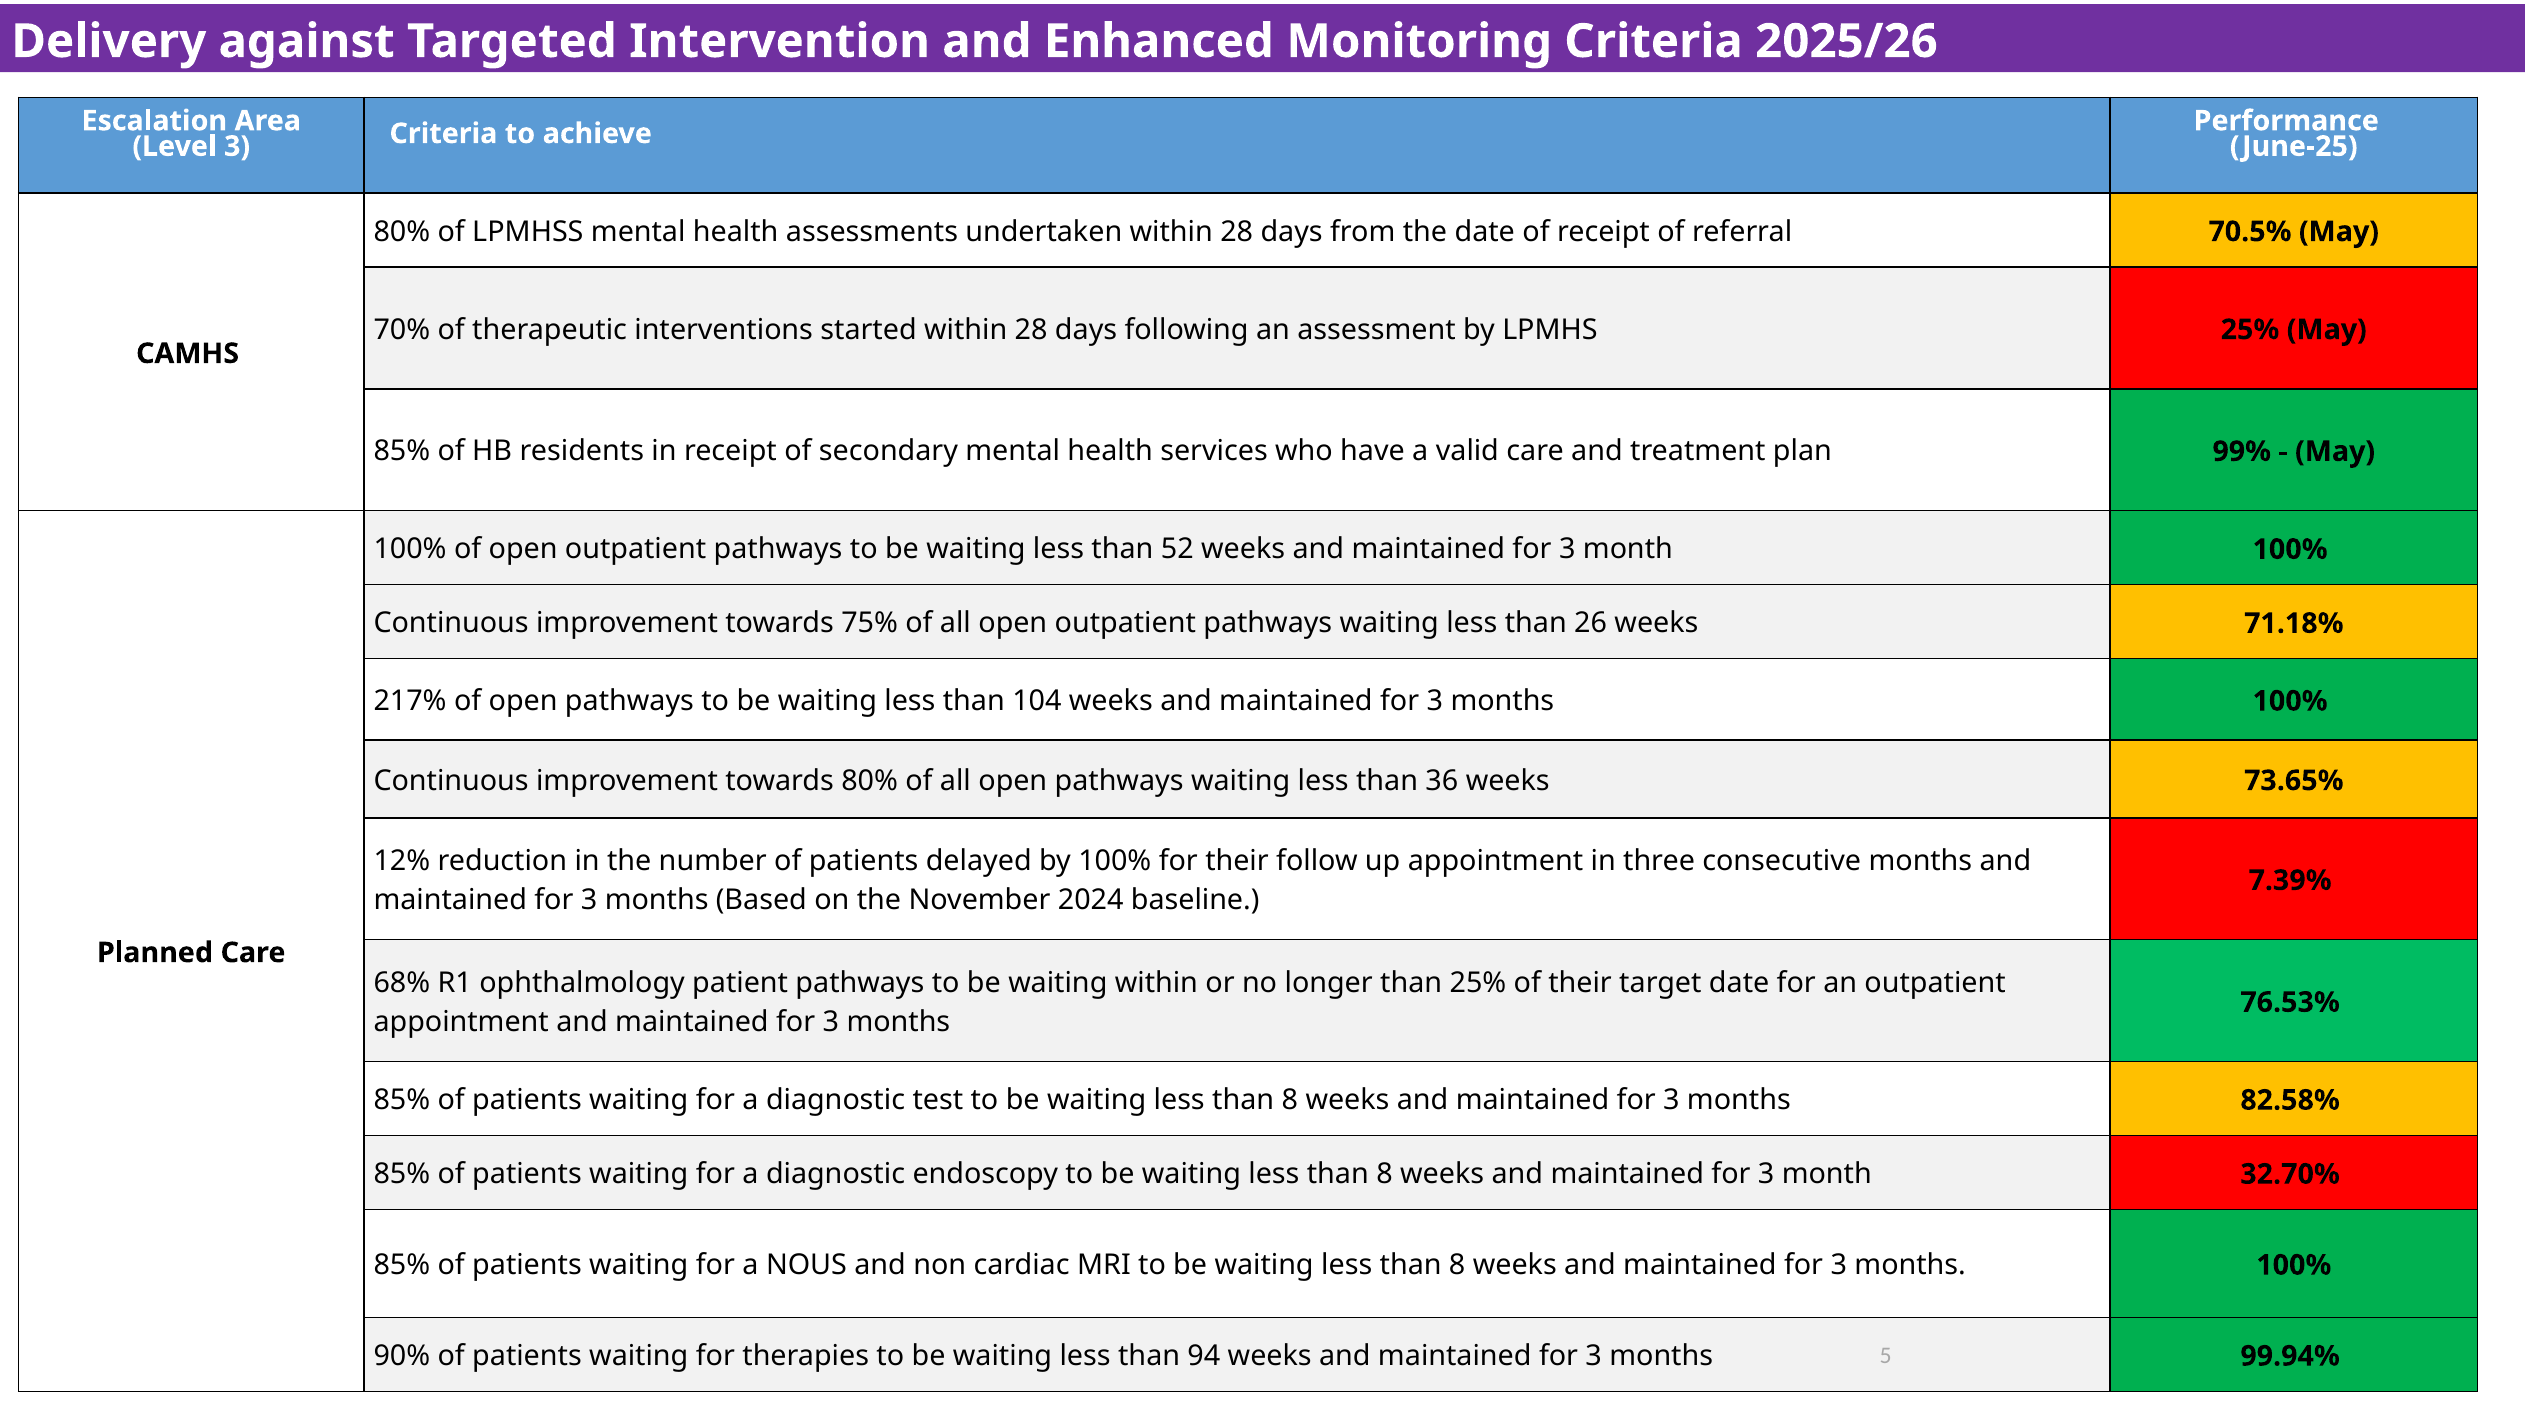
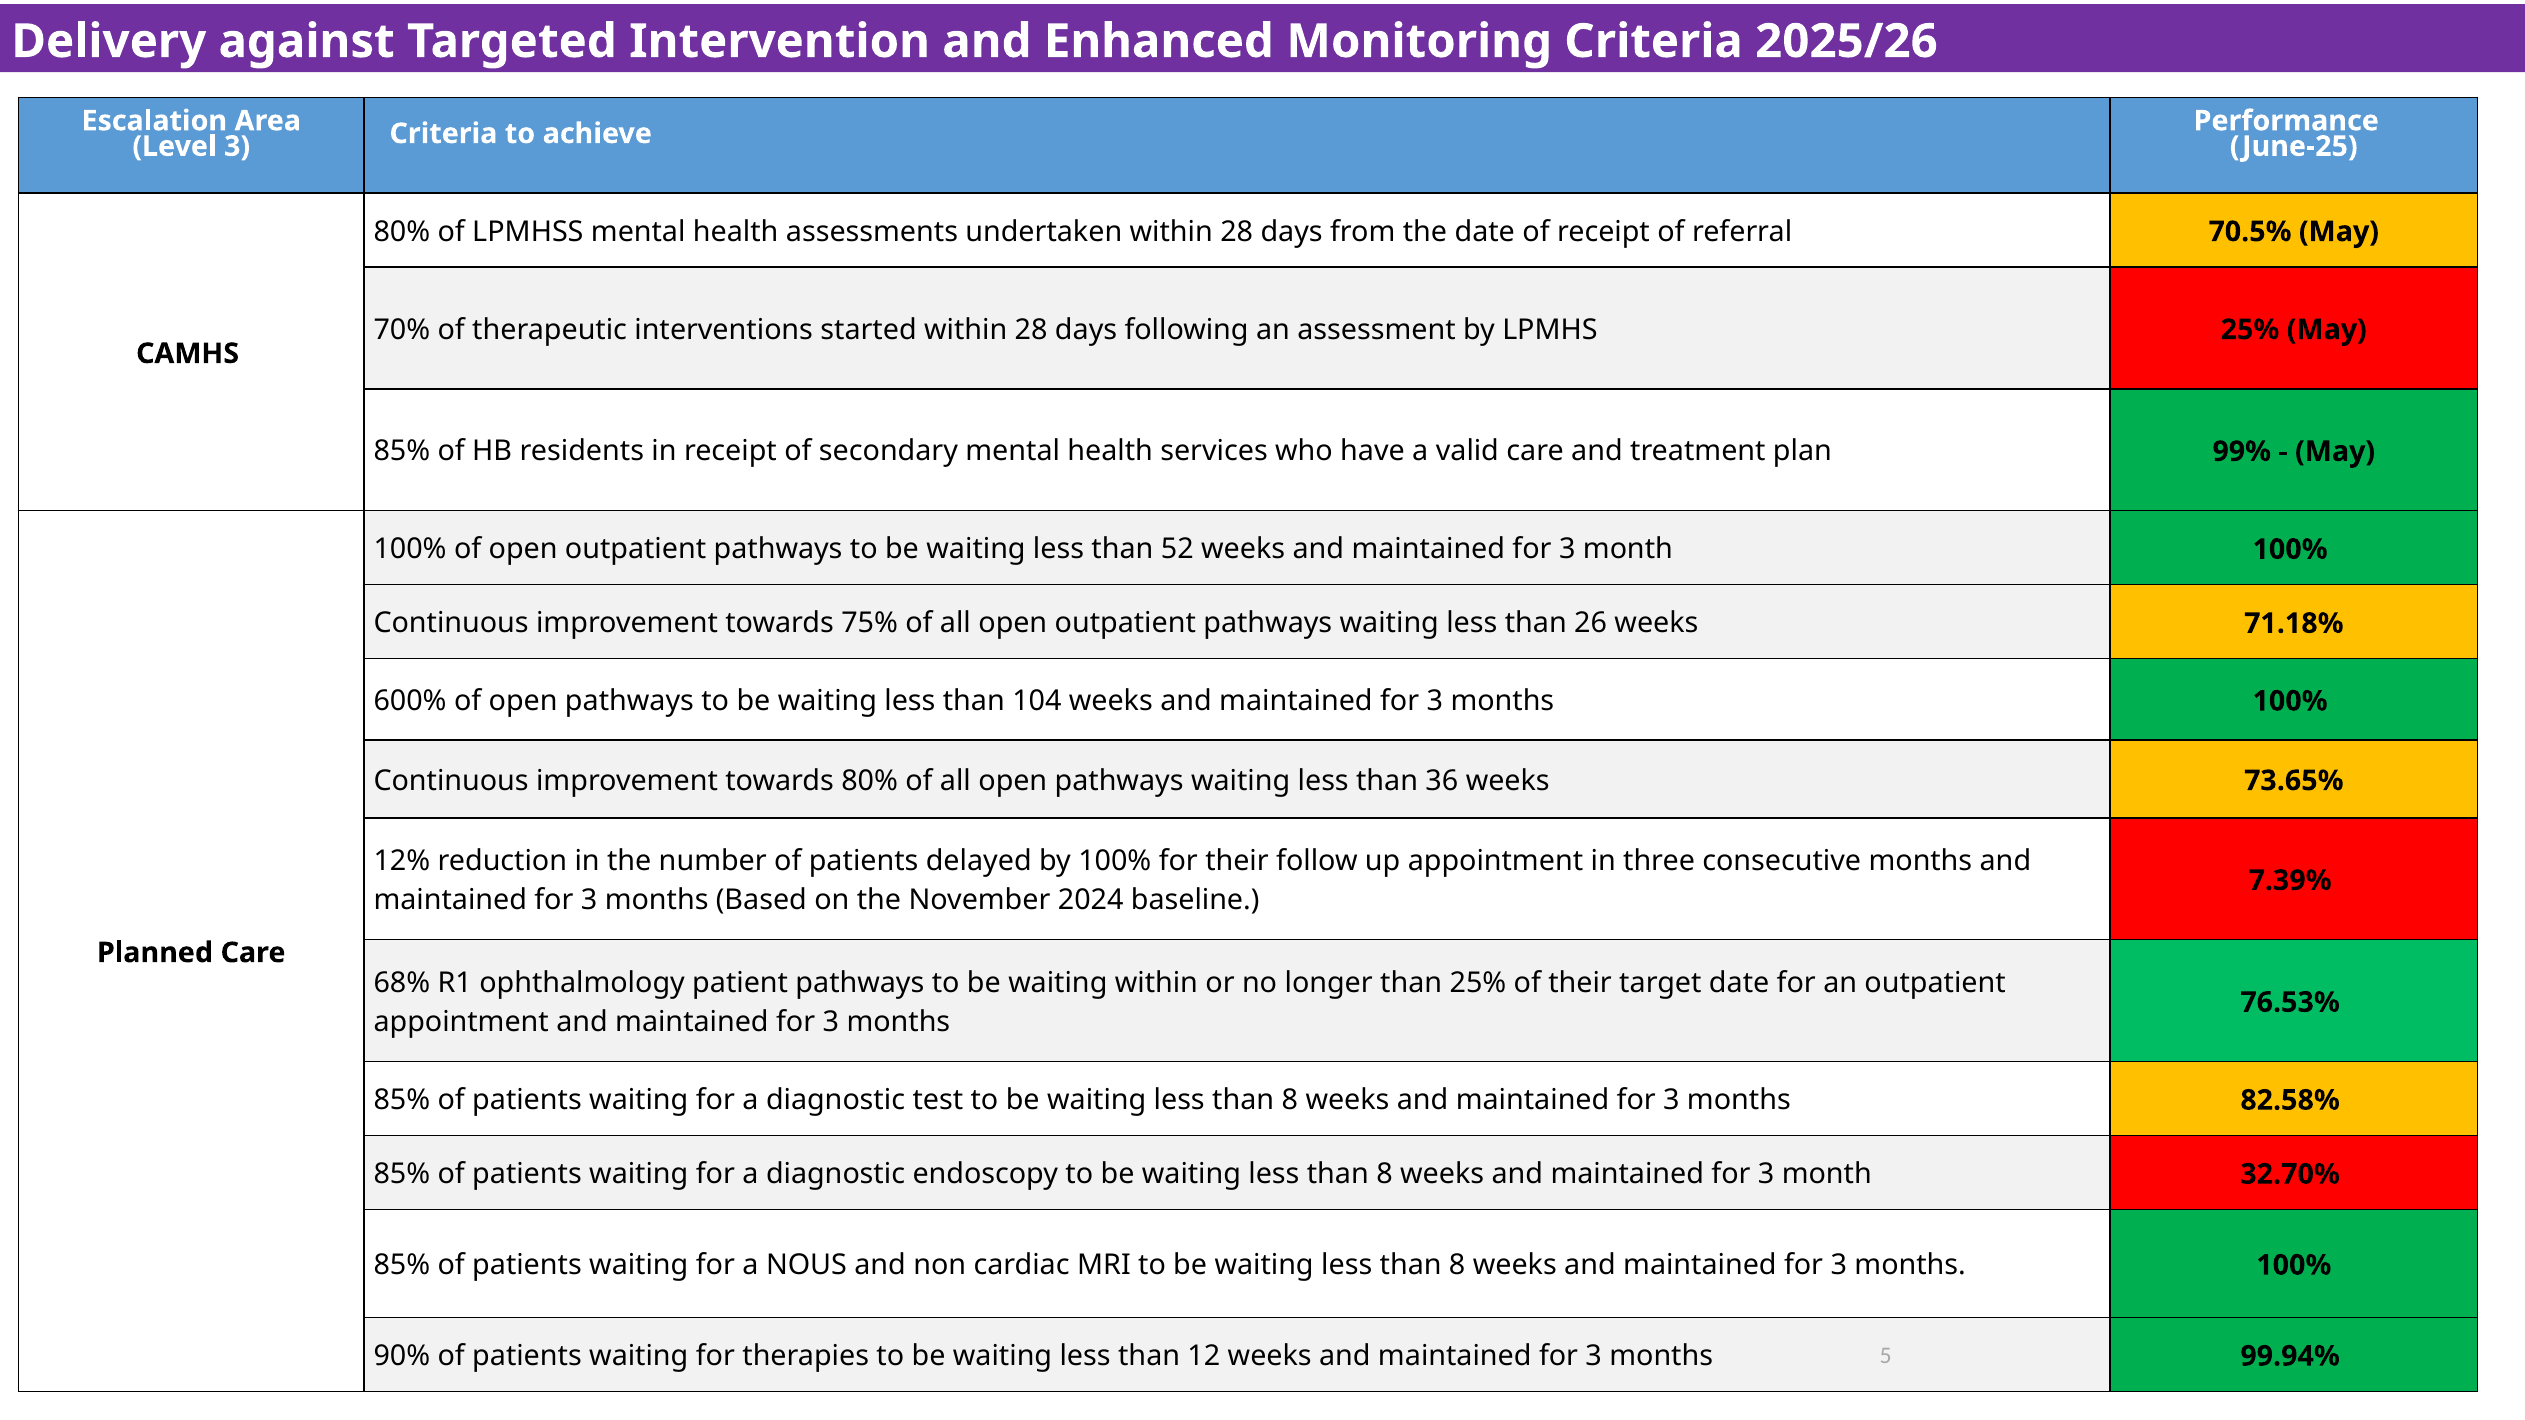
217%: 217% -> 600% (410, 701)
94: 94 -> 12 (1204, 1356)
